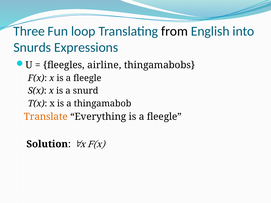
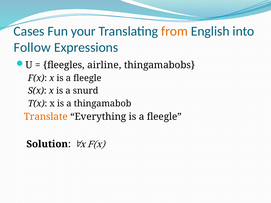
Three: Three -> Cases (29, 31)
loop: loop -> your (83, 31)
from colour: black -> orange (175, 31)
Snurds: Snurds -> Follow (32, 48)
